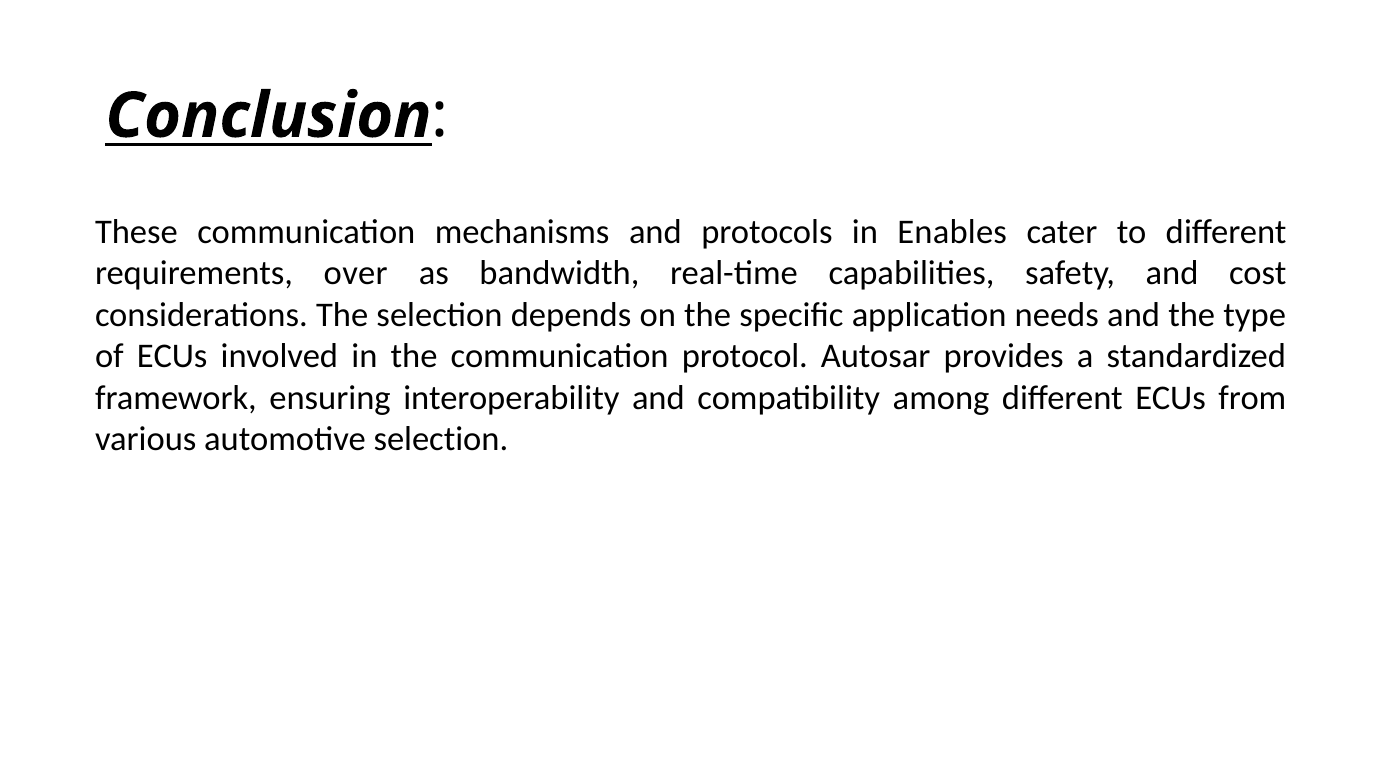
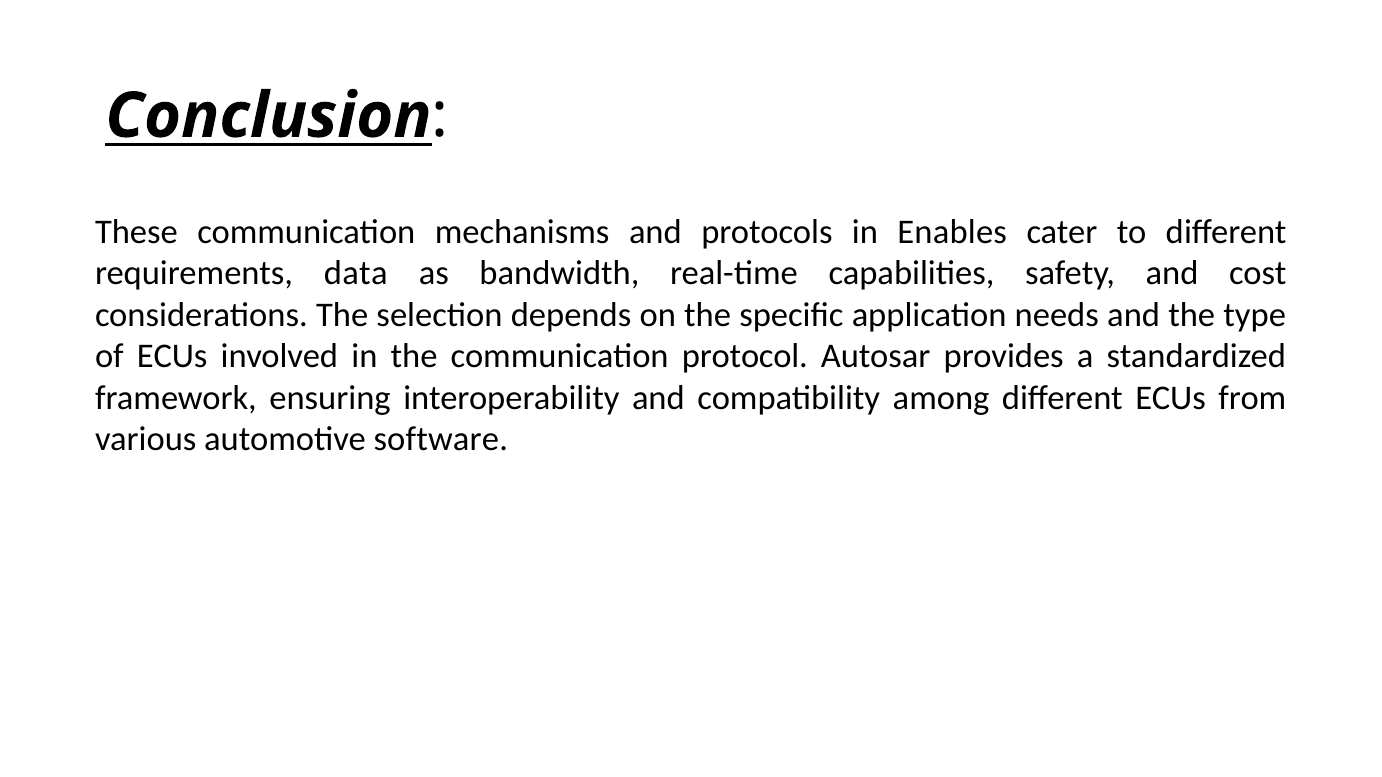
over: over -> data (356, 274)
automotive selection: selection -> software (441, 439)
